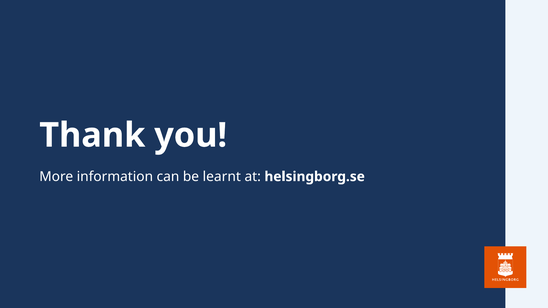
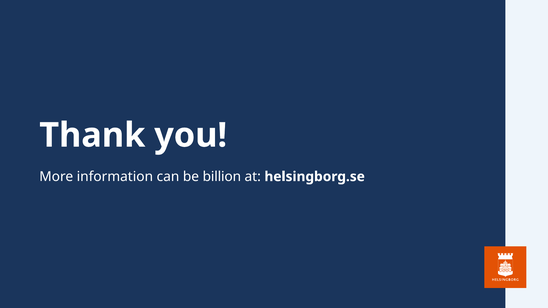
learnt: learnt -> billion (222, 177)
